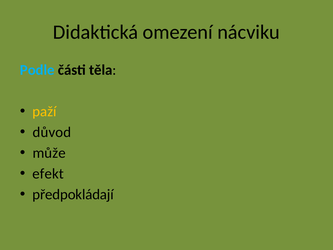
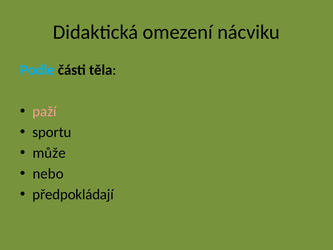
paží colour: yellow -> pink (45, 111)
důvod: důvod -> sportu (52, 132)
efekt: efekt -> nebo (48, 173)
